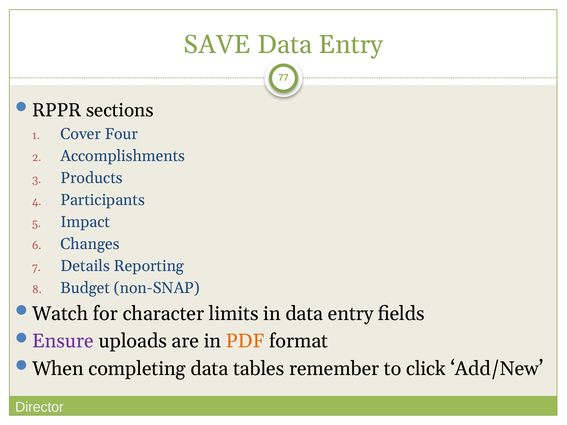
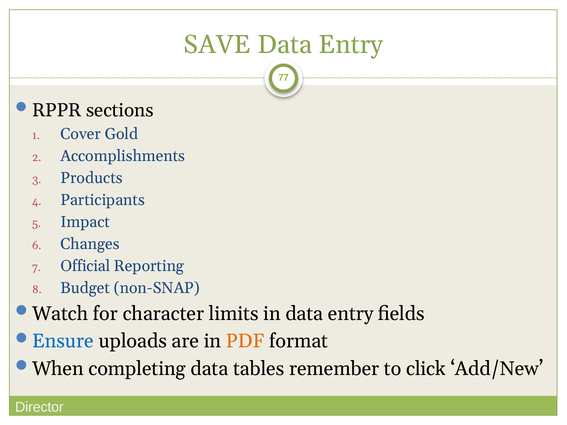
Four: Four -> Gold (121, 134)
Details: Details -> Official (85, 266)
Ensure colour: purple -> blue (63, 341)
